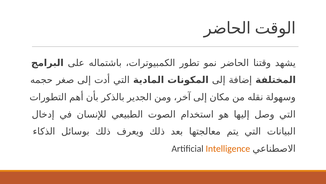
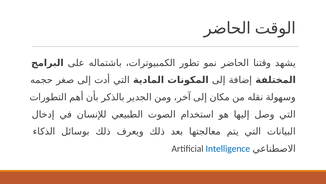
Intelligence colour: orange -> blue (228, 148)
